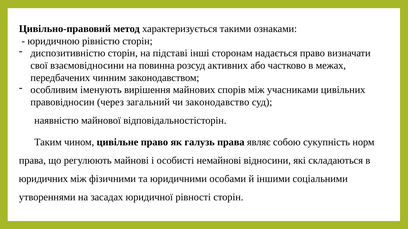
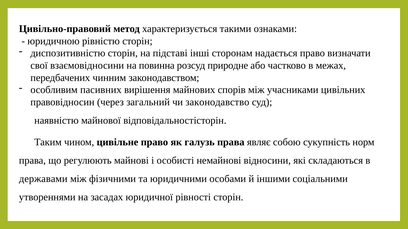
активних: активних -> природне (228, 66)
іменують: іменують -> пасивних (101, 90)
юридичних: юридичних -> державами (43, 179)
